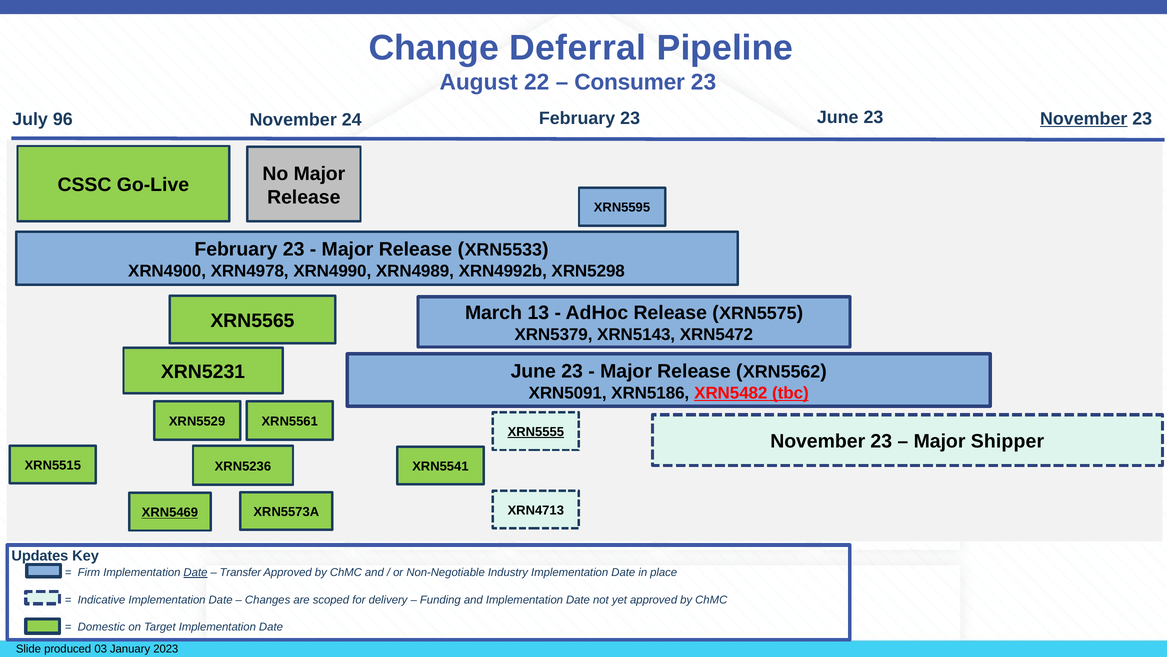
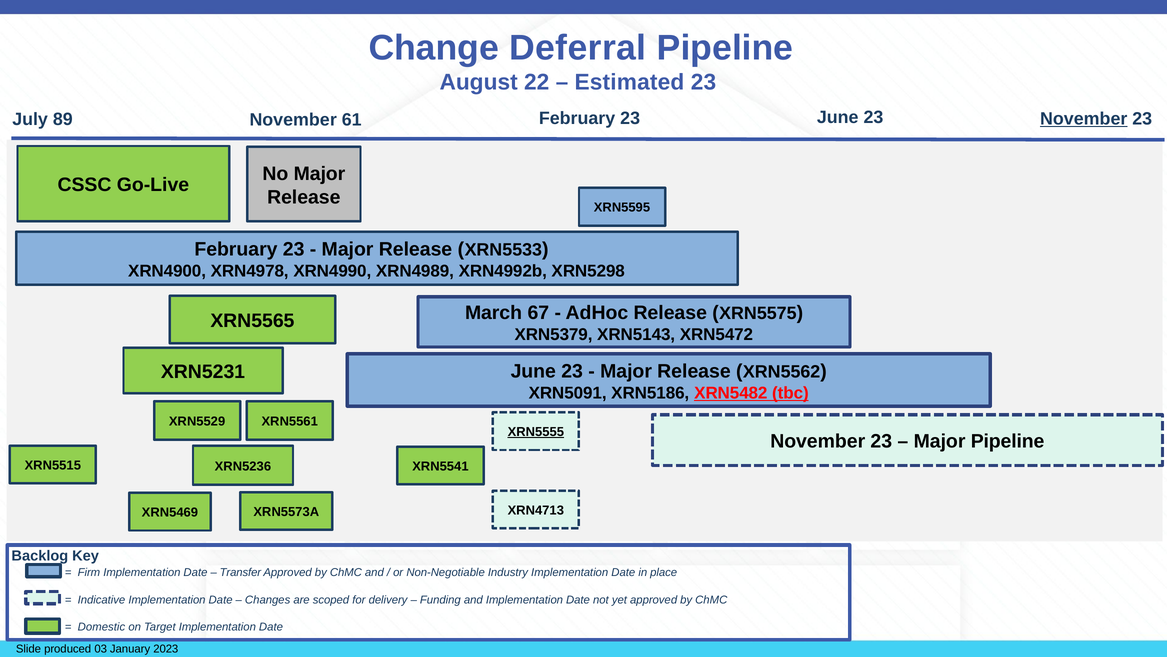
Consumer: Consumer -> Estimated (629, 82)
96: 96 -> 89 (63, 119)
24: 24 -> 61 (352, 120)
13: 13 -> 67 (538, 313)
Major Shipper: Shipper -> Pipeline (1008, 441)
XRN5469 underline: present -> none (170, 512)
Updates: Updates -> Backlog (40, 555)
Date underline: present -> none (195, 572)
